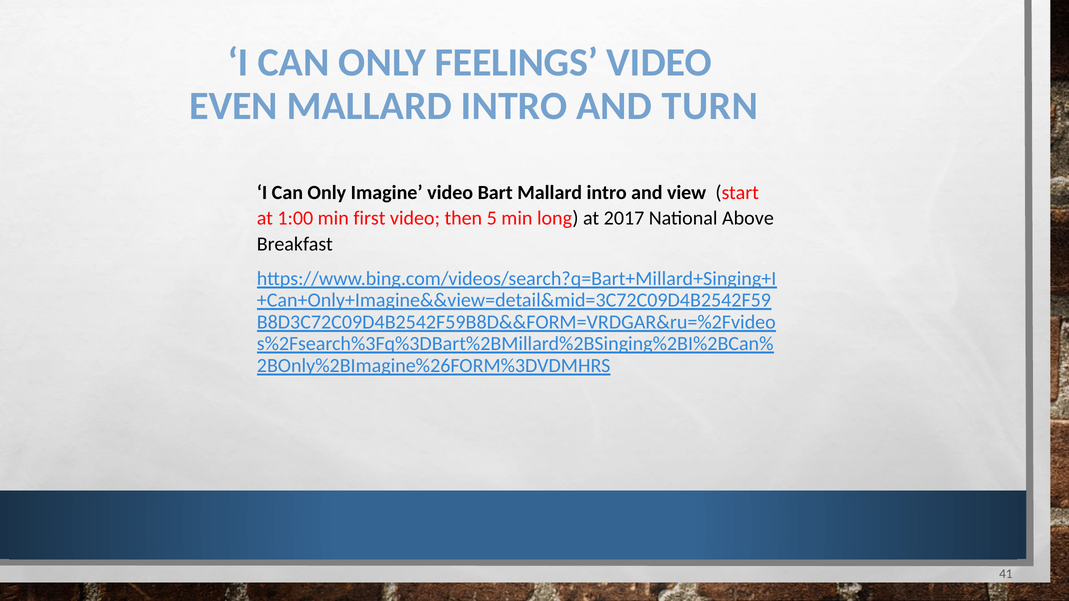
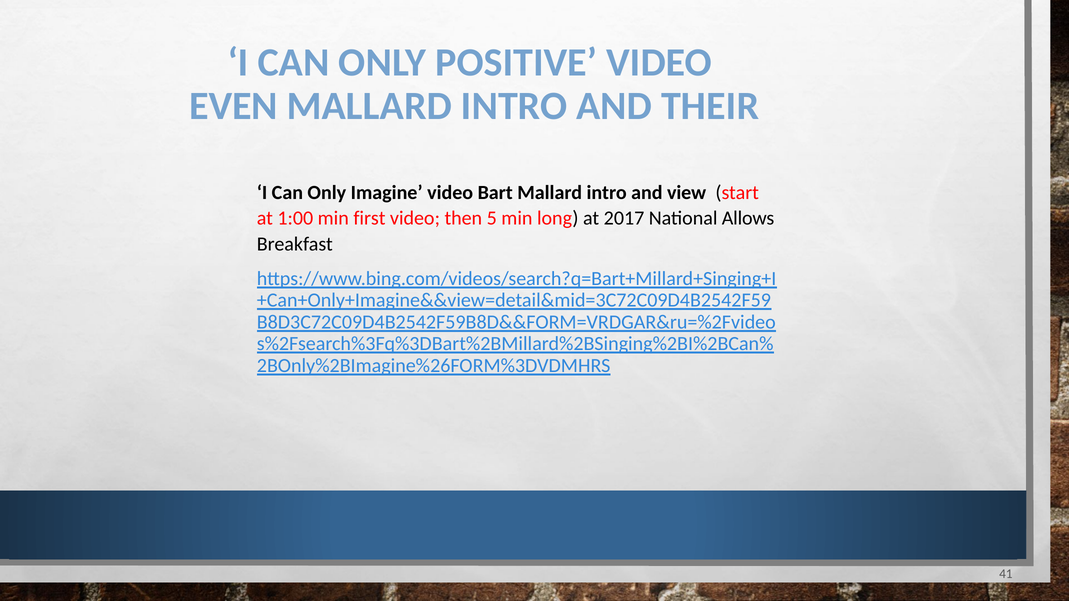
FEELINGS: FEELINGS -> POSITIVE (516, 63)
TURN: TURN -> THEIR (710, 106)
Above: Above -> Allows (748, 218)
